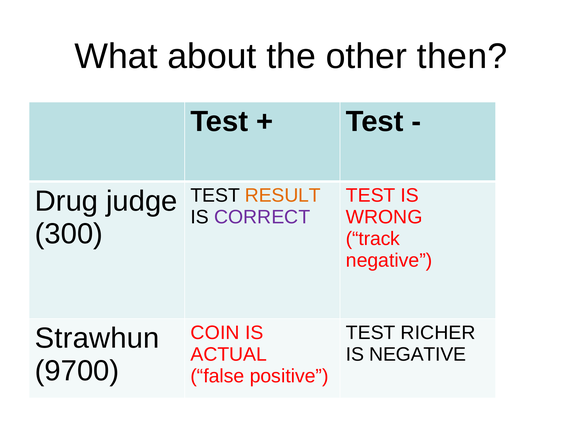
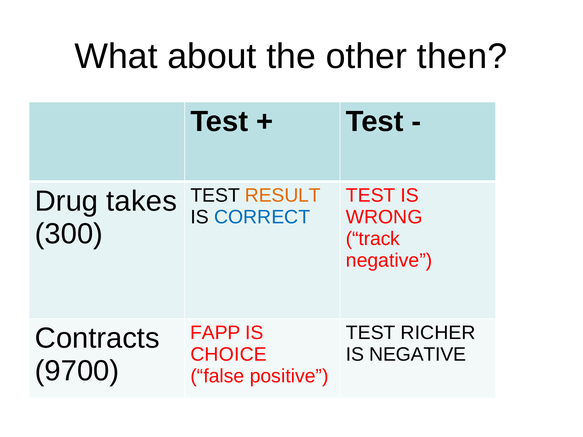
judge: judge -> takes (142, 201)
CORRECT colour: purple -> blue (262, 217)
COIN: COIN -> FAPP (215, 333)
Strawhun: Strawhun -> Contracts (97, 339)
ACTUAL: ACTUAL -> CHOICE (229, 355)
